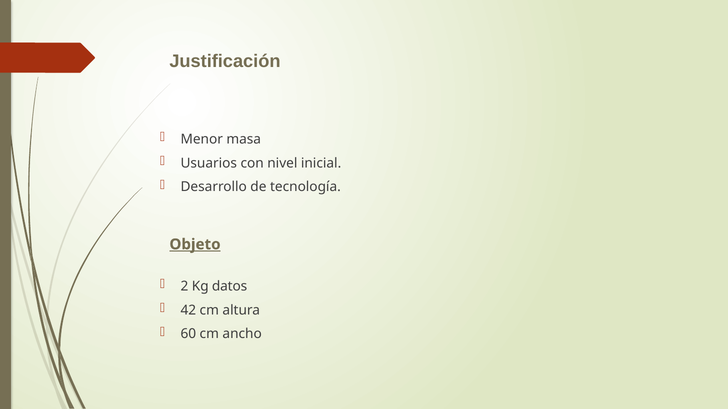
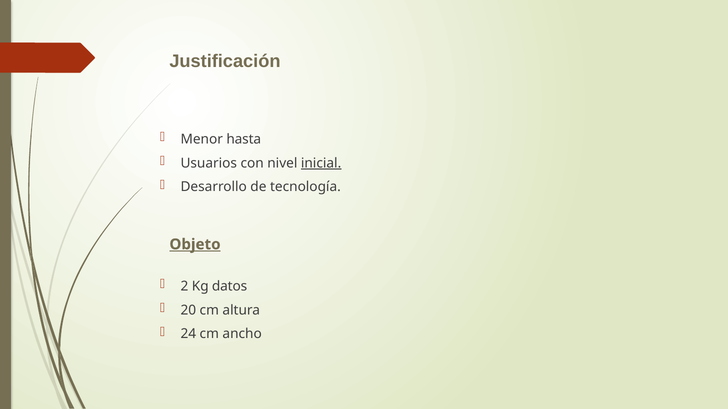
masa: masa -> hasta (244, 139)
inicial underline: none -> present (321, 163)
42: 42 -> 20 (188, 310)
60: 60 -> 24 (188, 334)
